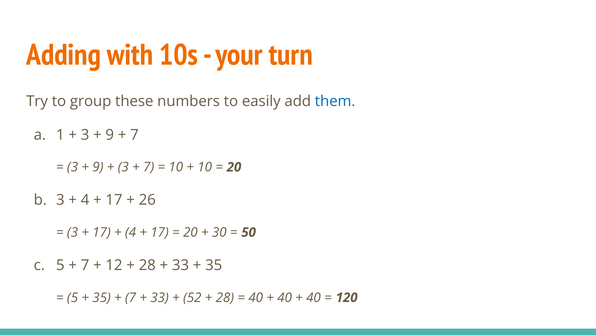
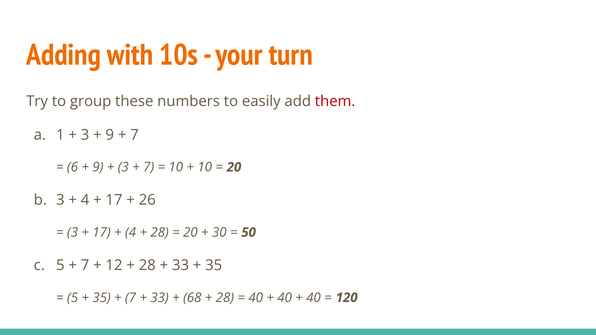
them colour: blue -> red (335, 101)
3: 3 -> 6 (73, 167)
17: 17 -> 28 (160, 233)
52: 52 -> 68 (192, 298)
